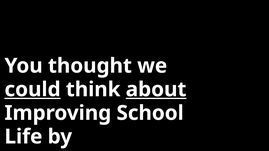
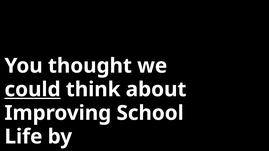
about underline: present -> none (156, 90)
